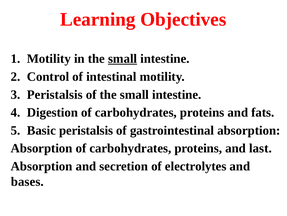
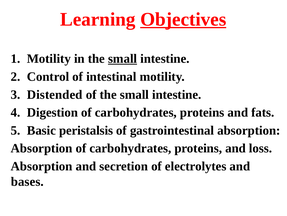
Objectives underline: none -> present (183, 19)
Peristalsis: Peristalsis -> Distended (55, 94)
last: last -> loss (260, 148)
